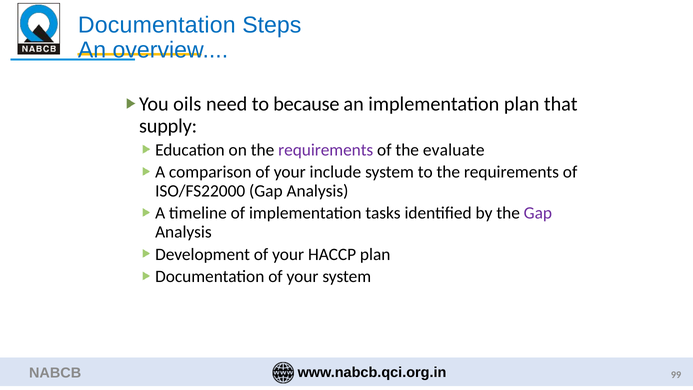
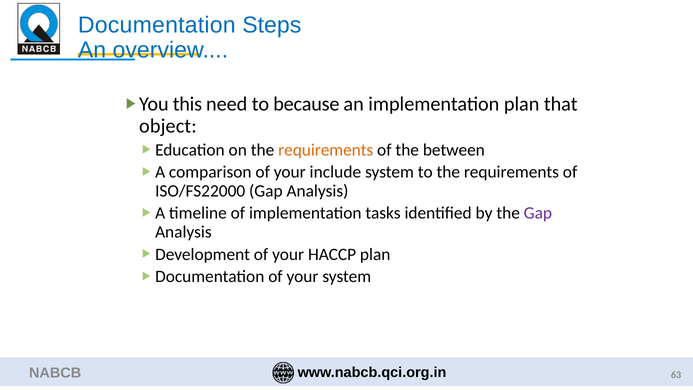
oils: oils -> this (187, 104)
supply: supply -> object (168, 126)
requirements colour: purple -> orange (326, 150)
evaluate: evaluate -> between (454, 150)
99: 99 -> 63 (676, 375)
